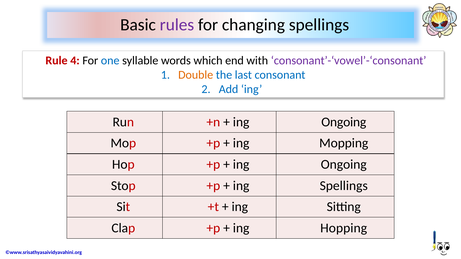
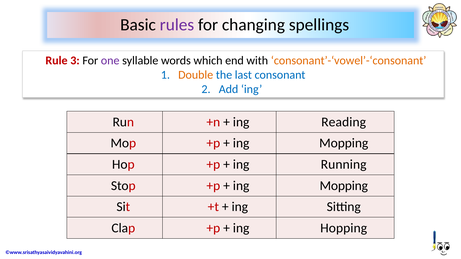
4: 4 -> 3 (75, 61)
one colour: blue -> purple (110, 61)
consonant’-‘vowel’-‘consonant colour: purple -> orange (349, 61)
Ongoing: Ongoing -> Reading (344, 122)
Ongoing: Ongoing -> Running (344, 165)
Spellings: Spellings -> Mopping (344, 186)
